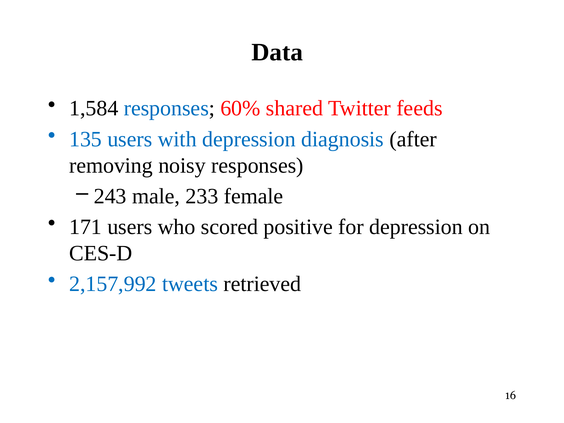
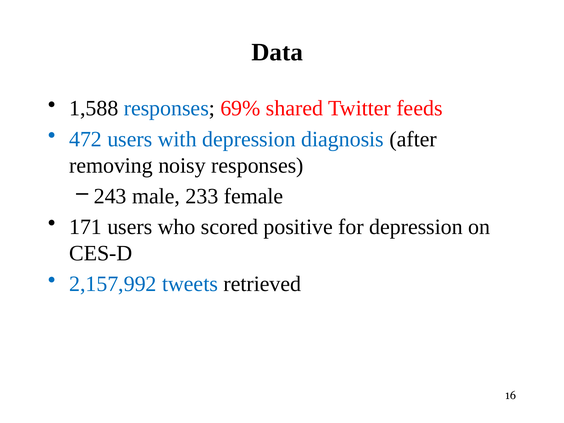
1,584: 1,584 -> 1,588 (94, 108)
60%: 60% -> 69% (240, 108)
135: 135 -> 472 (86, 139)
